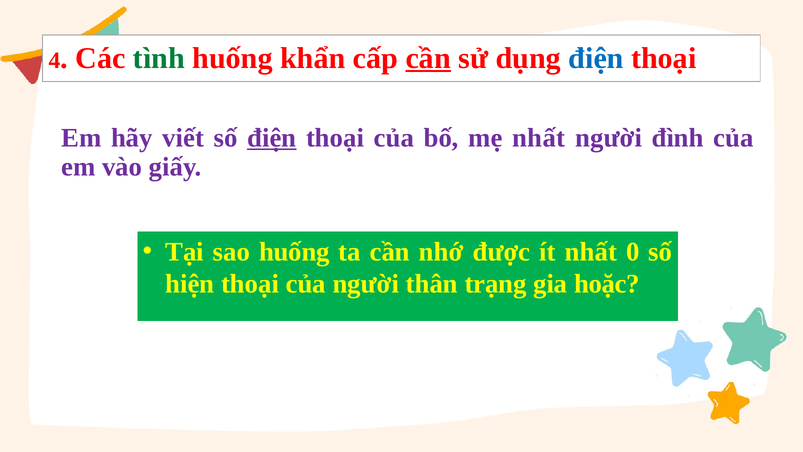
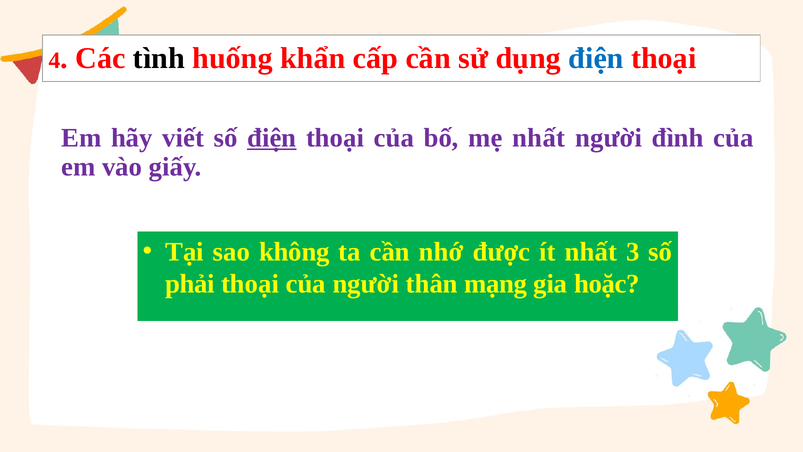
tình colour: green -> black (159, 58)
cần underline: present -> none (428, 58)
sao huống: huống -> không (294, 252)
0: 0 -> 3 (633, 252)
hiện: hiện -> phải (190, 284)
trạng: trạng -> mạng (496, 284)
